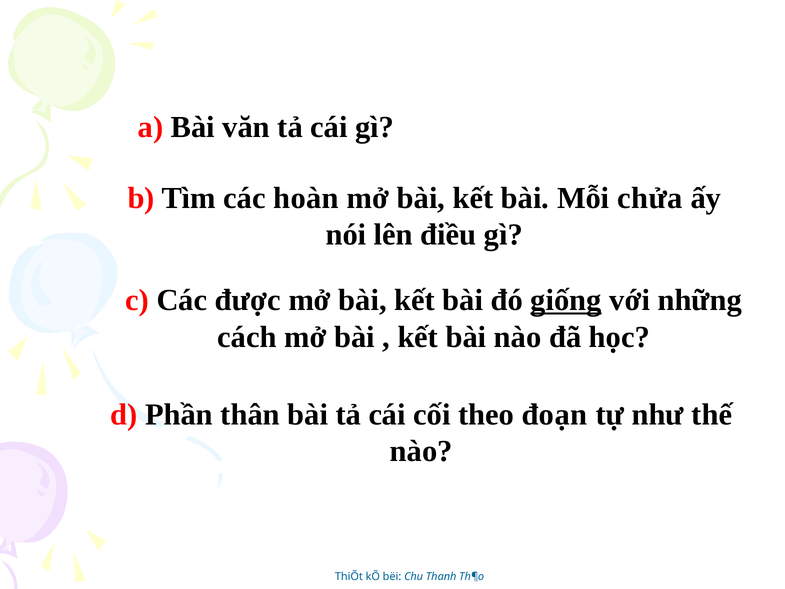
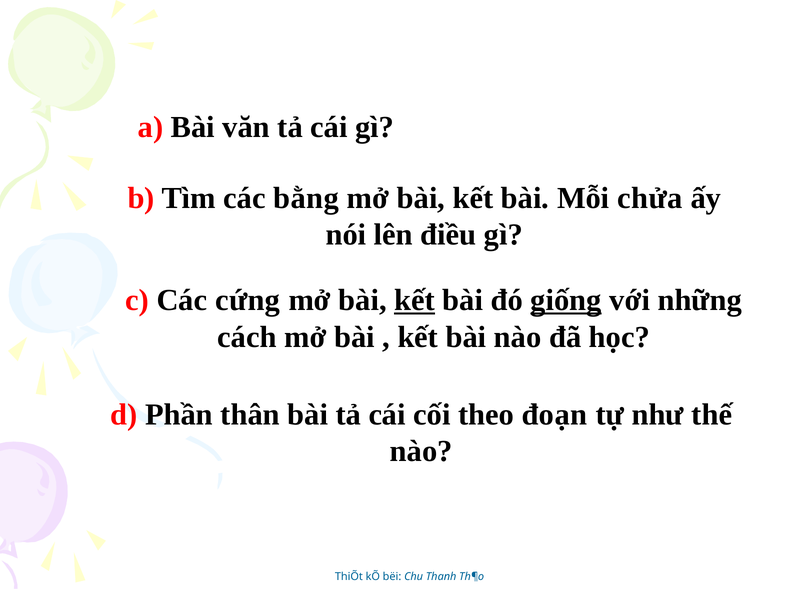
hoàn: hoàn -> bằng (306, 198)
được: được -> cứng (248, 300)
kết underline: none -> present (415, 300)
